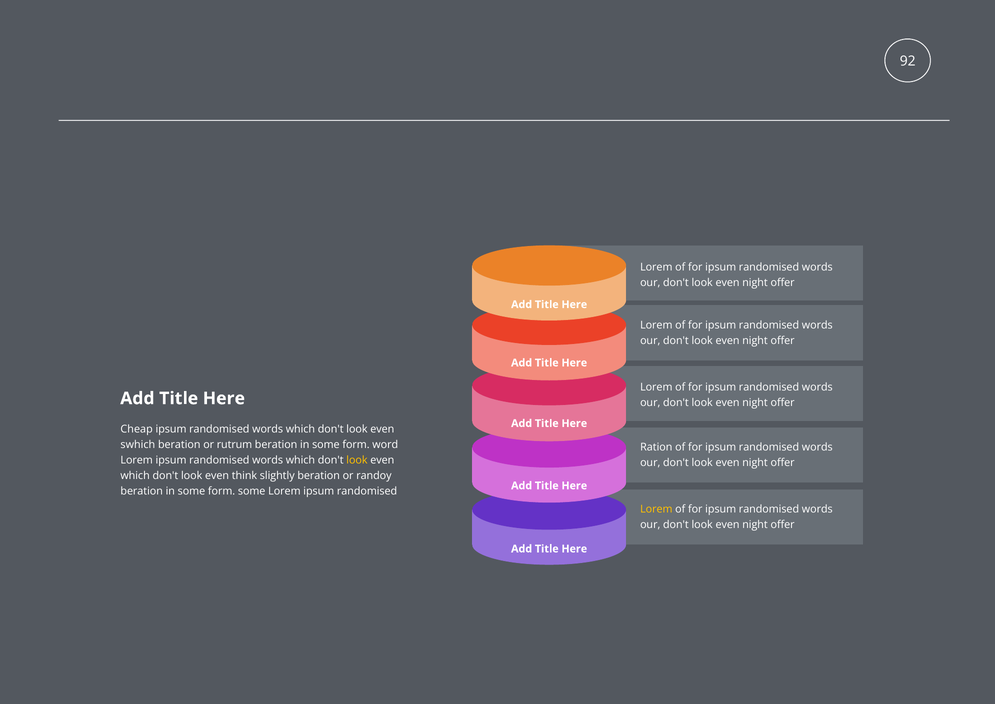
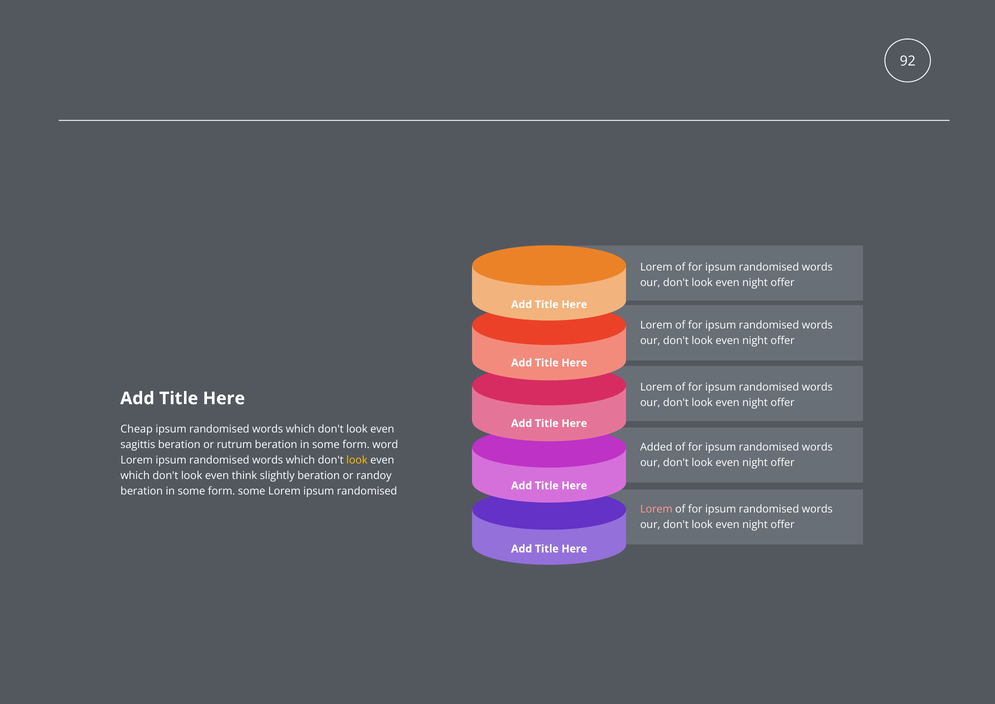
swhich: swhich -> sagittis (138, 444)
Ration: Ration -> Added (656, 447)
Lorem colour: yellow -> pink (656, 509)
